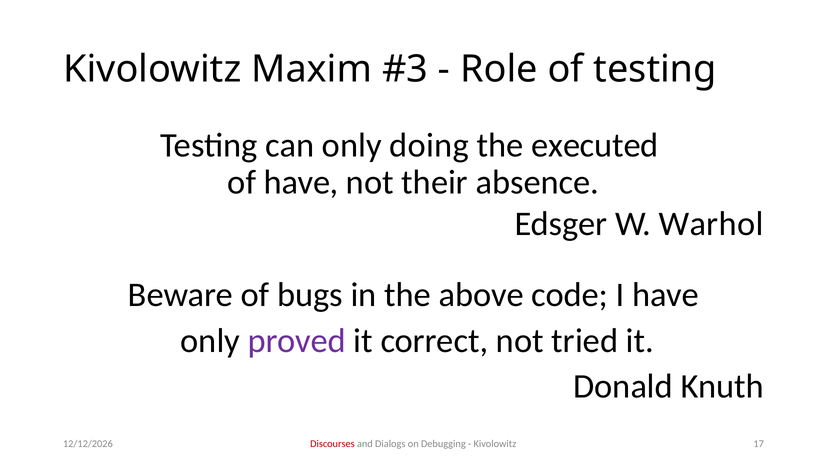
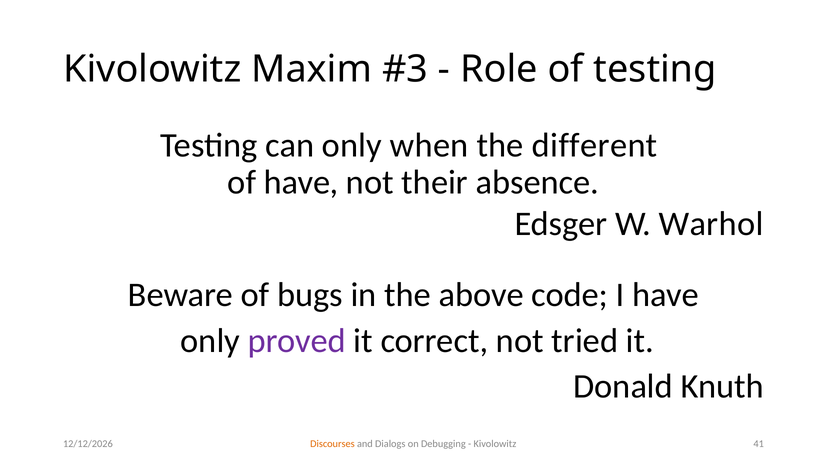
doing: doing -> when (429, 145)
executed: executed -> different (595, 145)
Discourses colour: red -> orange (332, 444)
17: 17 -> 41 (759, 444)
